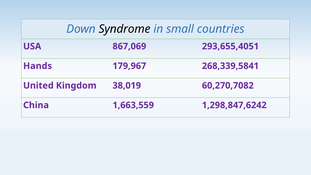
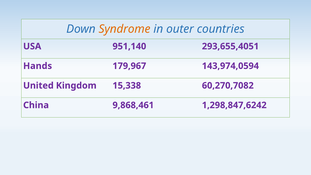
Syndrome colour: black -> orange (124, 29)
small: small -> outer (180, 29)
867,069: 867,069 -> 951,140 (129, 46)
268,339,5841: 268,339,5841 -> 143,974,0594 (230, 66)
38,019: 38,019 -> 15,338 (127, 86)
1,663,559: 1,663,559 -> 9,868,461 (133, 105)
